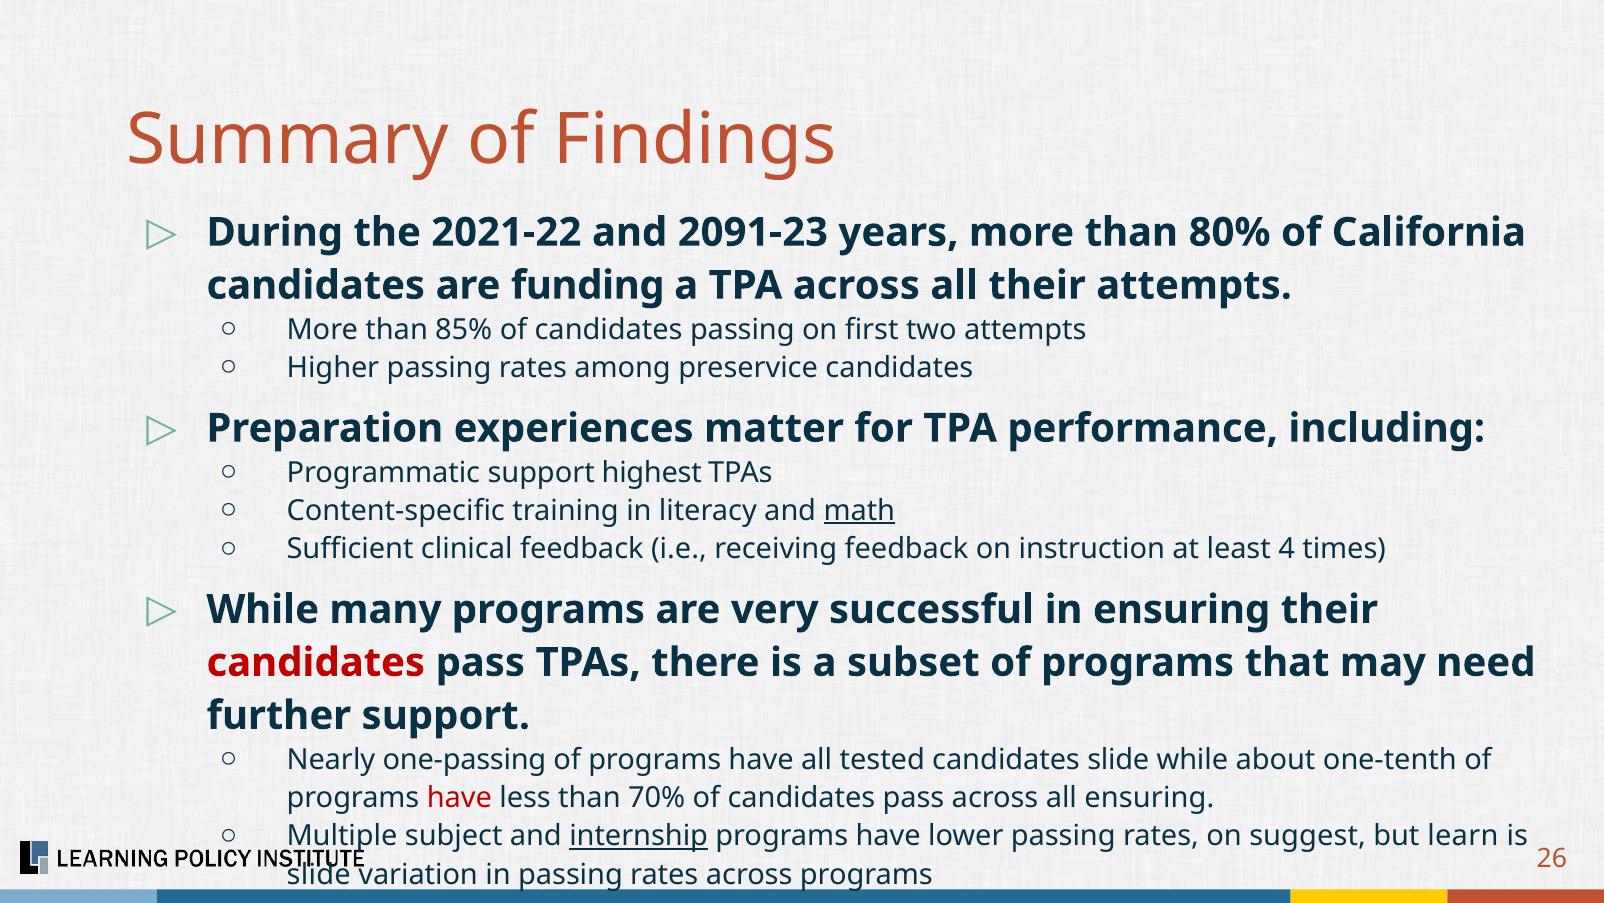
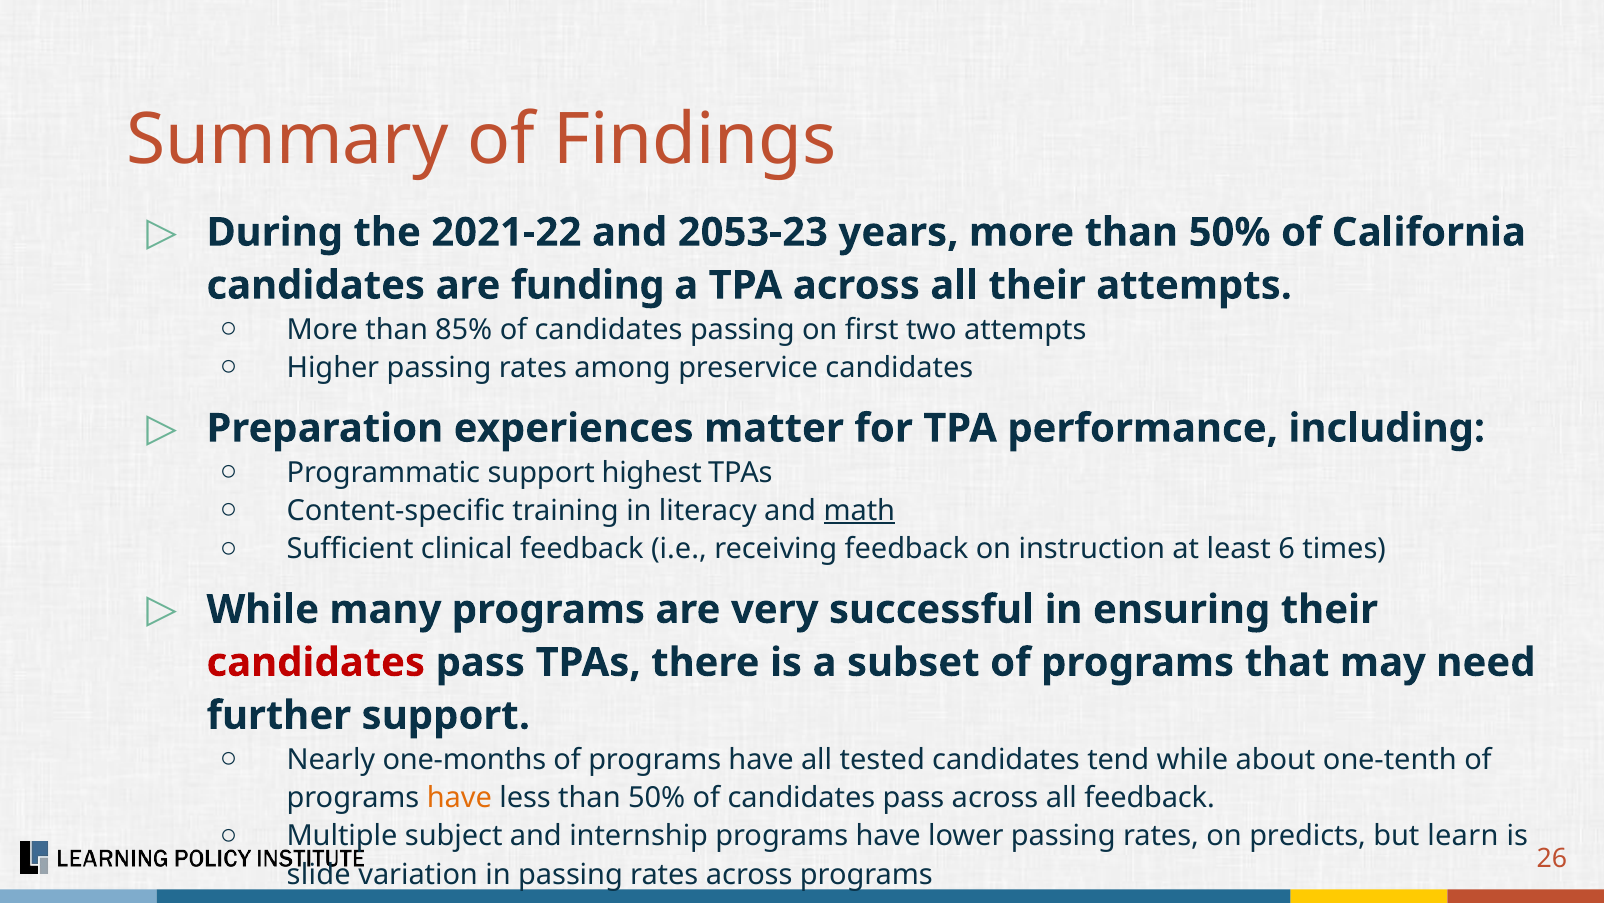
2091-23: 2091-23 -> 2053-23 (753, 232)
more than 80%: 80% -> 50% (1230, 232)
4: 4 -> 6 (1287, 549)
one-passing: one-passing -> one-months (464, 759)
candidates slide: slide -> tend (1118, 759)
have colour: red -> orange (459, 797)
less than 70%: 70% -> 50% (657, 797)
all ensuring: ensuring -> feedback (1150, 797)
internship underline: present -> none (639, 836)
suggest: suggest -> predicts (1308, 836)
